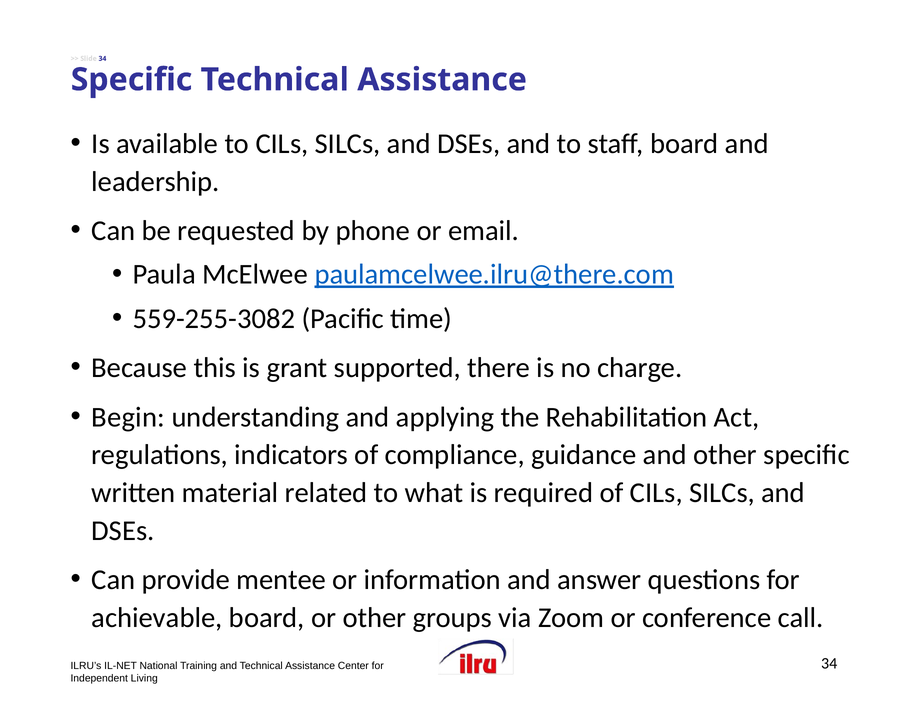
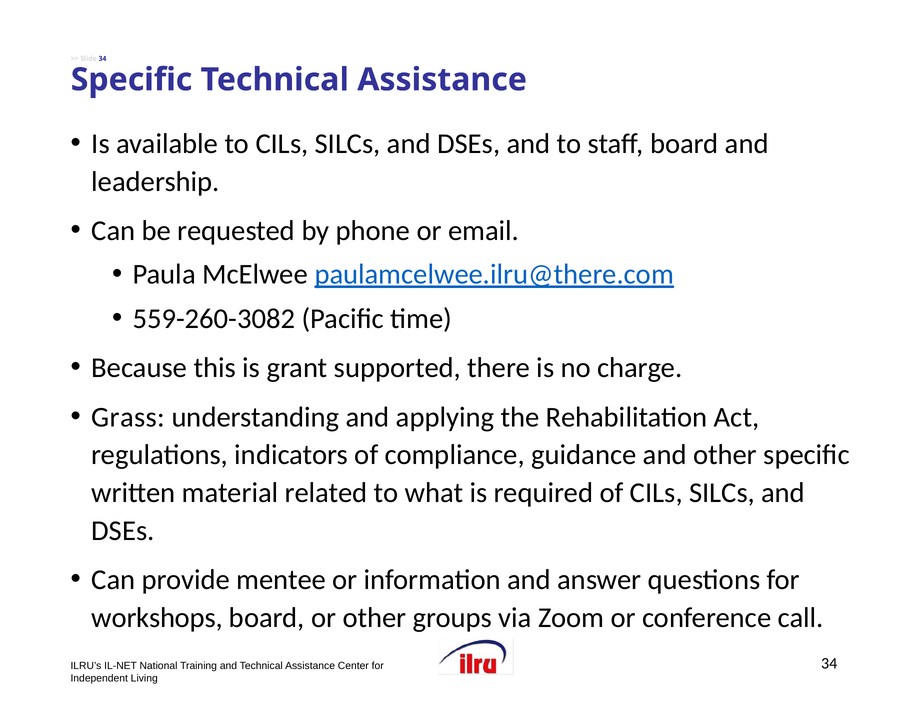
559-255-3082: 559-255-3082 -> 559-260-3082 (214, 318)
Begin: Begin -> Grass (128, 417)
achievable: achievable -> workshops (157, 617)
